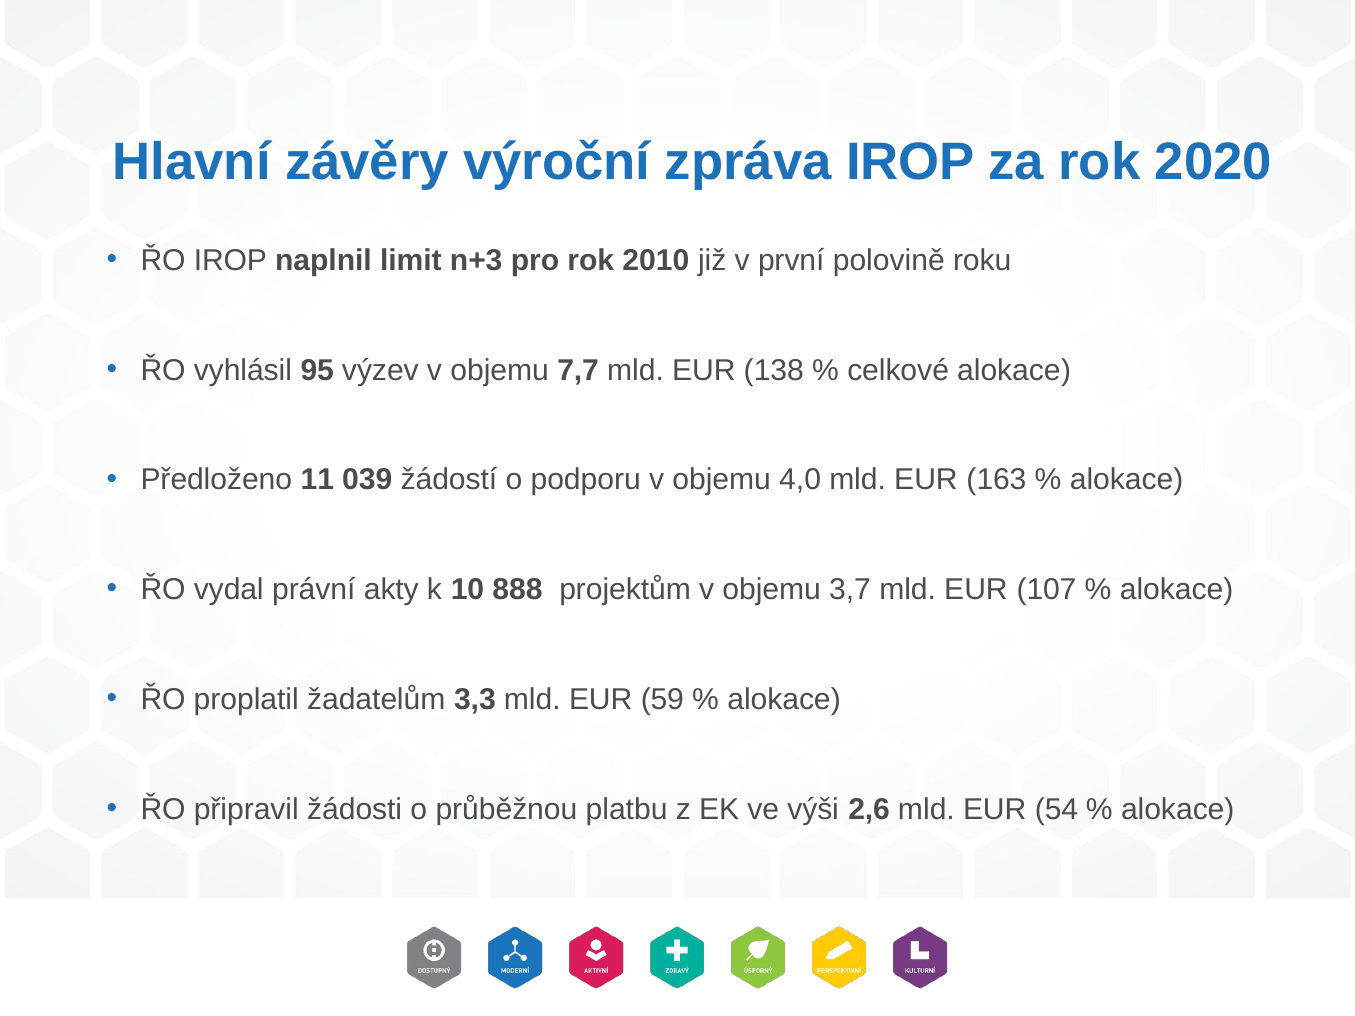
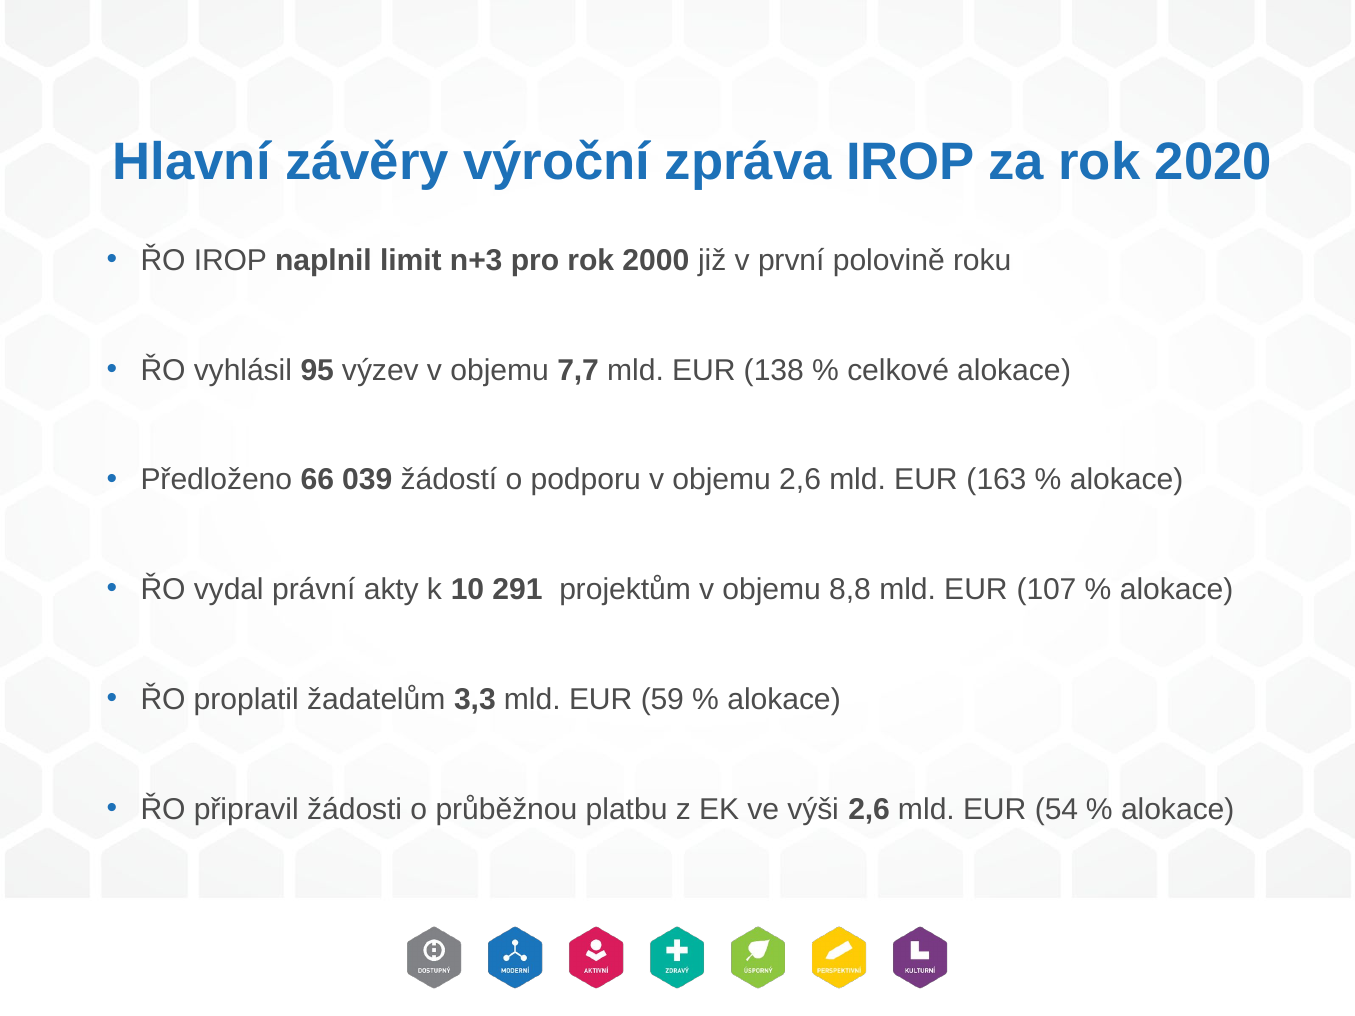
2010: 2010 -> 2000 (656, 260)
11: 11 -> 66 (317, 480)
objemu 4,0: 4,0 -> 2,6 (800, 480)
888: 888 -> 291 (517, 590)
3,7: 3,7 -> 8,8 (850, 590)
